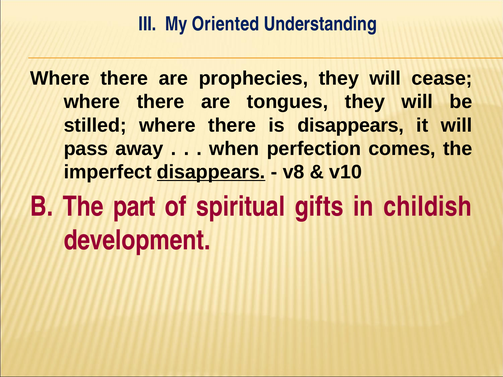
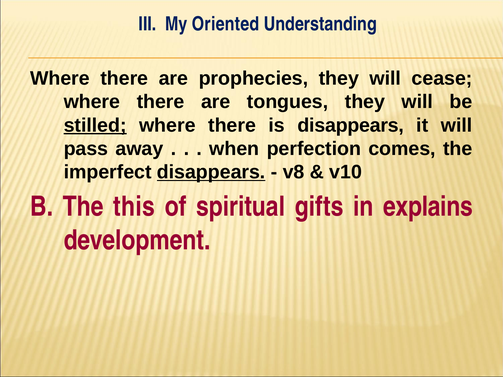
stilled underline: none -> present (95, 125)
part: part -> this (134, 207)
childish: childish -> explains (428, 207)
